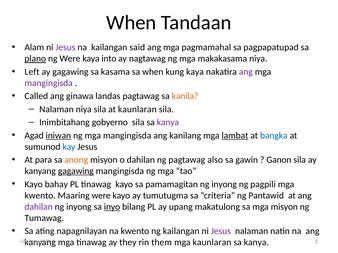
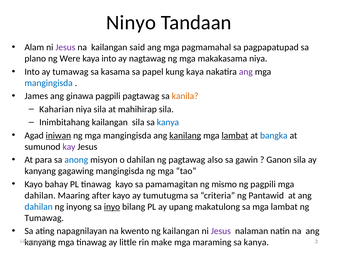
When: When -> Ninyo (131, 23)
plano underline: present -> none (35, 59)
Left: Left -> Into (32, 72)
ay gagawing: gagawing -> tumawag (70, 72)
sa when: when -> papel (153, 72)
mangingisda colour: purple -> blue (49, 83)
Called: Called -> James (36, 96)
ginawa landas: landas -> pagpili (108, 96)
Nalaman: Nalaman -> Kaharian (56, 109)
at kaunlaran: kaunlaran -> mahihirap (137, 109)
Inimbitahang gobyerno: gobyerno -> kailangan (110, 123)
kanya colour: purple -> blue (168, 123)
kanilang underline: none -> present (185, 136)
kay colour: blue -> purple (69, 147)
anong colour: orange -> blue (76, 160)
gagawing underline: present -> none (76, 171)
pamamagitan ng inyong: inyong -> mismo (224, 185)
kwento: kwento -> dahilan (40, 196)
Maaring were: were -> after (101, 196)
dahilan colour: purple -> blue (39, 207)
sa mga misyon: misyon -> lambat (284, 207)
they: they -> little (128, 243)
them: them -> make (162, 243)
mga kaunlaran: kaunlaran -> maraming (212, 243)
